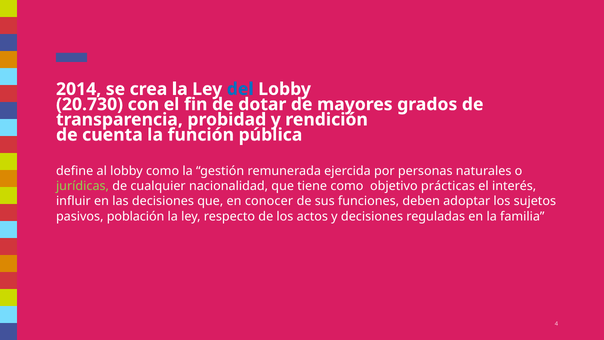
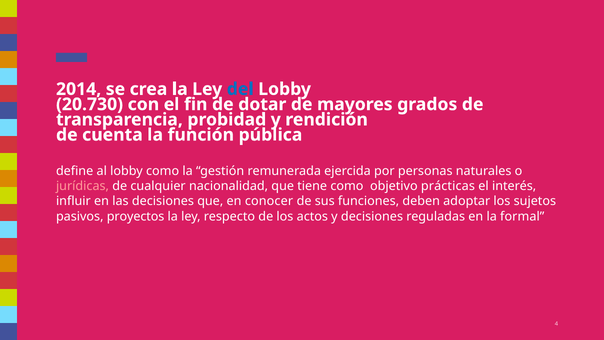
jurídicas colour: light green -> pink (82, 186)
población: población -> proyectos (136, 216)
familia: familia -> formal (522, 216)
